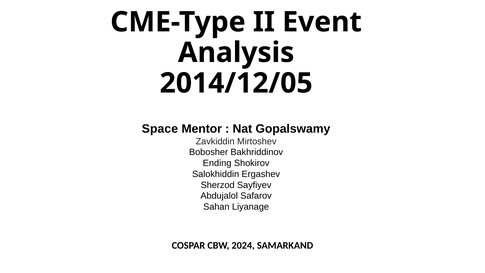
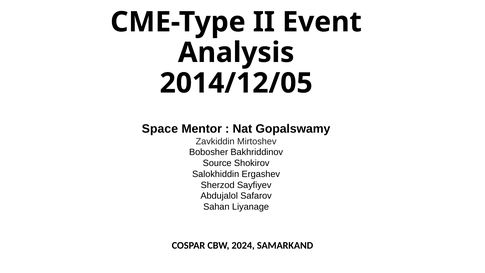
Ending: Ending -> Source (217, 163)
